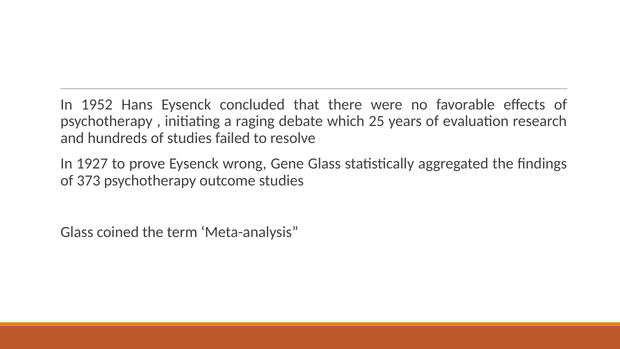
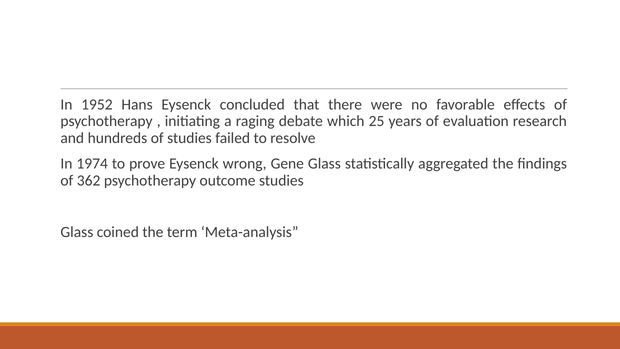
1927: 1927 -> 1974 (92, 164)
373: 373 -> 362 (89, 180)
